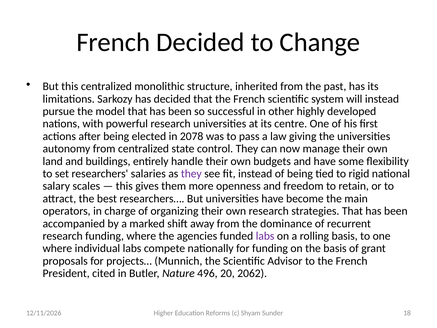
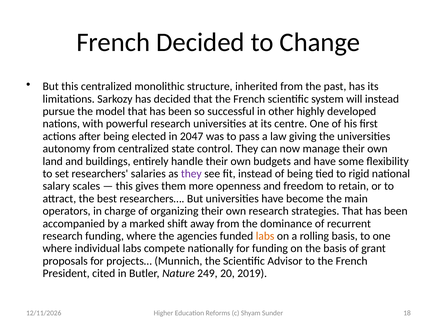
2078: 2078 -> 2047 (192, 136)
labs colour: purple -> orange (265, 236)
496: 496 -> 249 (207, 273)
2062: 2062 -> 2019 (252, 273)
